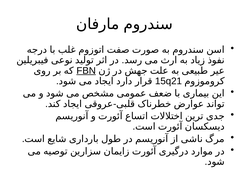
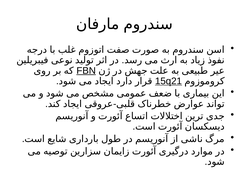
15q21 underline: none -> present (168, 81)
